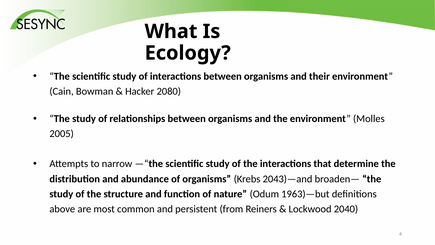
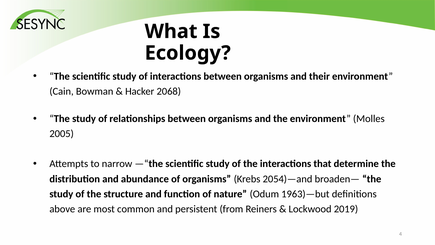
2080: 2080 -> 2068 (169, 91)
2043)—and: 2043)—and -> 2054)—and (288, 179)
2040: 2040 -> 2019 (346, 209)
